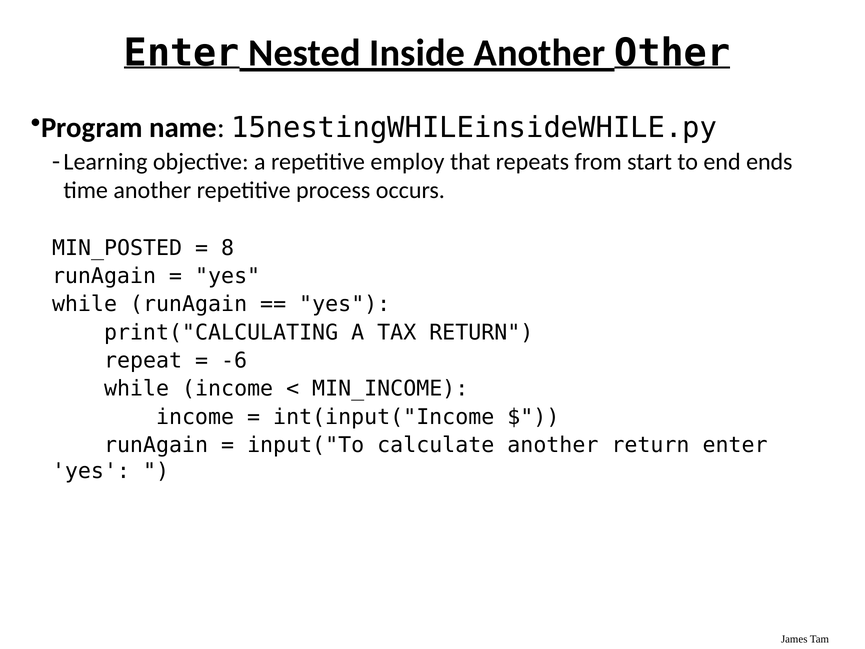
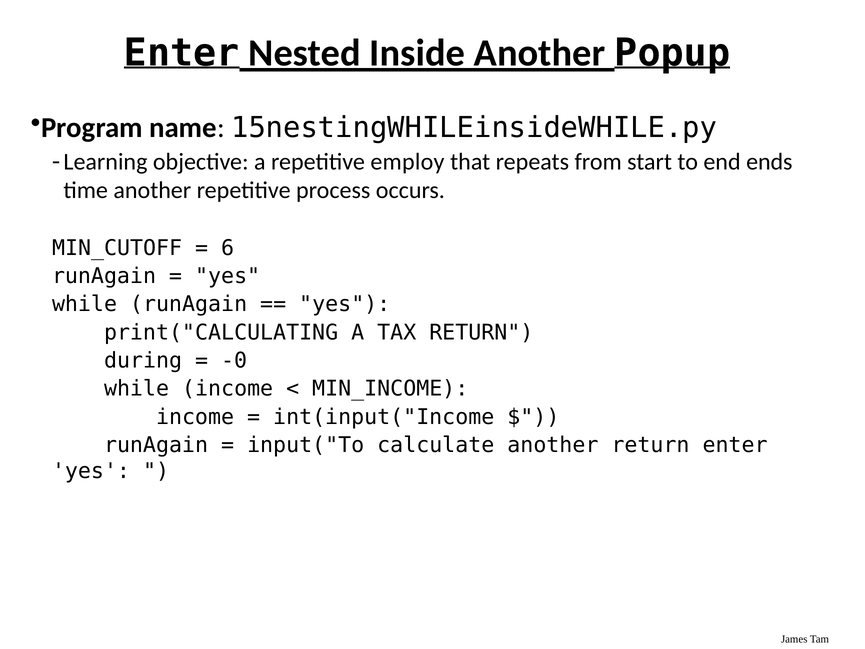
Other: Other -> Popup (672, 53)
MIN_POSTED: MIN_POSTED -> MIN_CUTOFF (117, 248)
8: 8 -> 6 (228, 248)
repeat: repeat -> during (143, 360)
-6: -6 -> -0 (234, 360)
